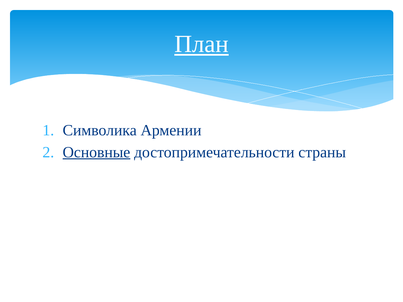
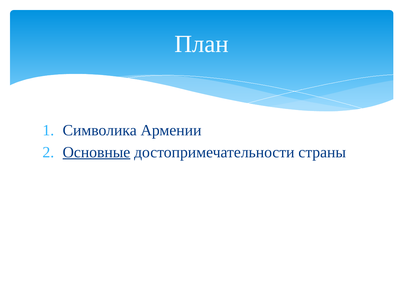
План underline: present -> none (201, 44)
